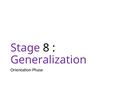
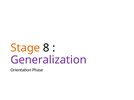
Stage colour: purple -> orange (25, 48)
